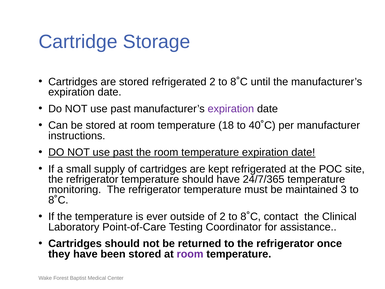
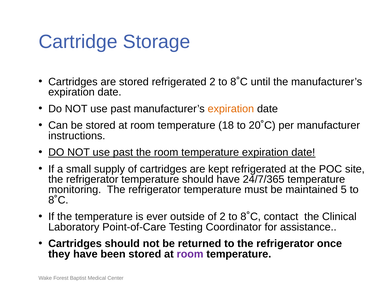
expiration colour: purple -> orange (231, 109)
40˚C: 40˚C -> 20˚C (262, 125)
3: 3 -> 5 (344, 190)
